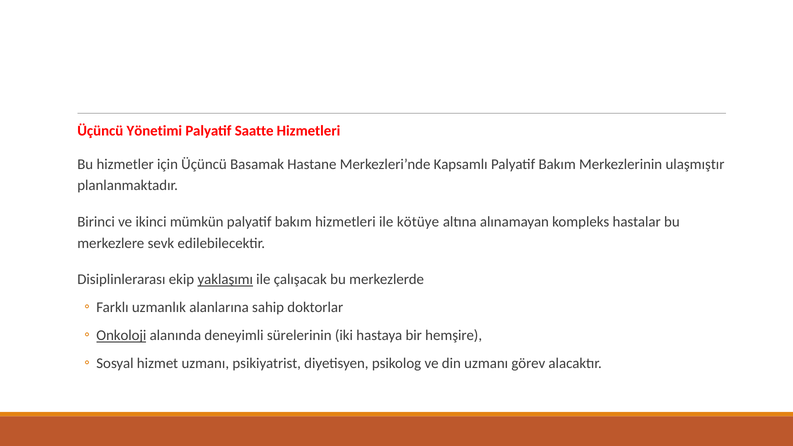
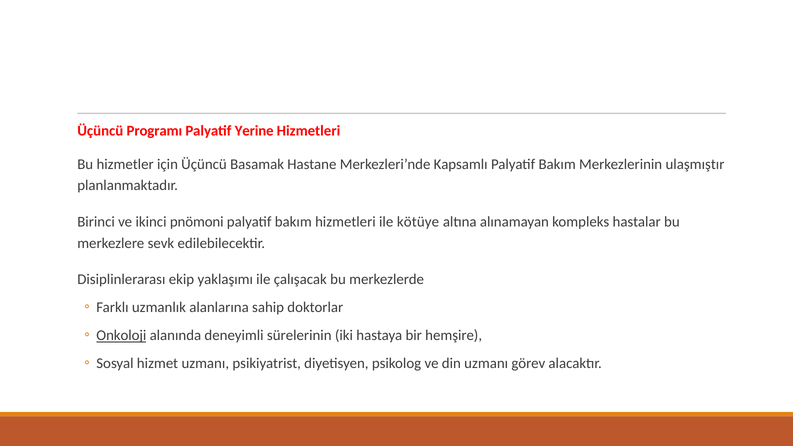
Yönetimi: Yönetimi -> Programı (154, 131)
Saatte: Saatte -> Yerine (254, 131)
mümkün: mümkün -> pnömoni (197, 222)
yaklaşımı underline: present -> none (225, 280)
